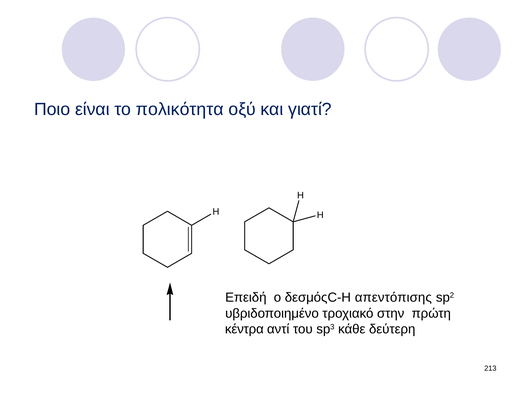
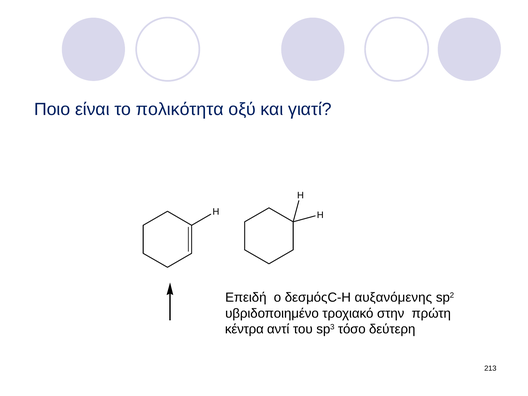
απεντόπισης: απεντόπισης -> αυξανόμενης (393, 298)
κάθε: κάθε -> τόσο (352, 329)
